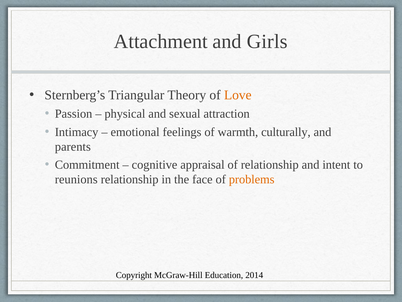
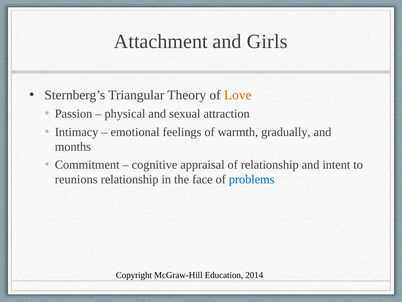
culturally: culturally -> gradually (286, 132)
parents: parents -> months (73, 146)
problems colour: orange -> blue (252, 179)
